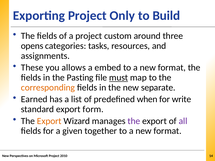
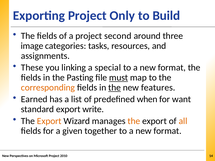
custom: custom -> second (118, 36)
opens: opens -> image (32, 46)
allows: allows -> linking (74, 68)
embed: embed -> special (108, 68)
the underline: none -> present (115, 88)
separate: separate -> features (158, 88)
write: write -> want (182, 99)
form: form -> write (93, 109)
the colour: purple -> orange (134, 121)
all colour: purple -> orange (183, 121)
